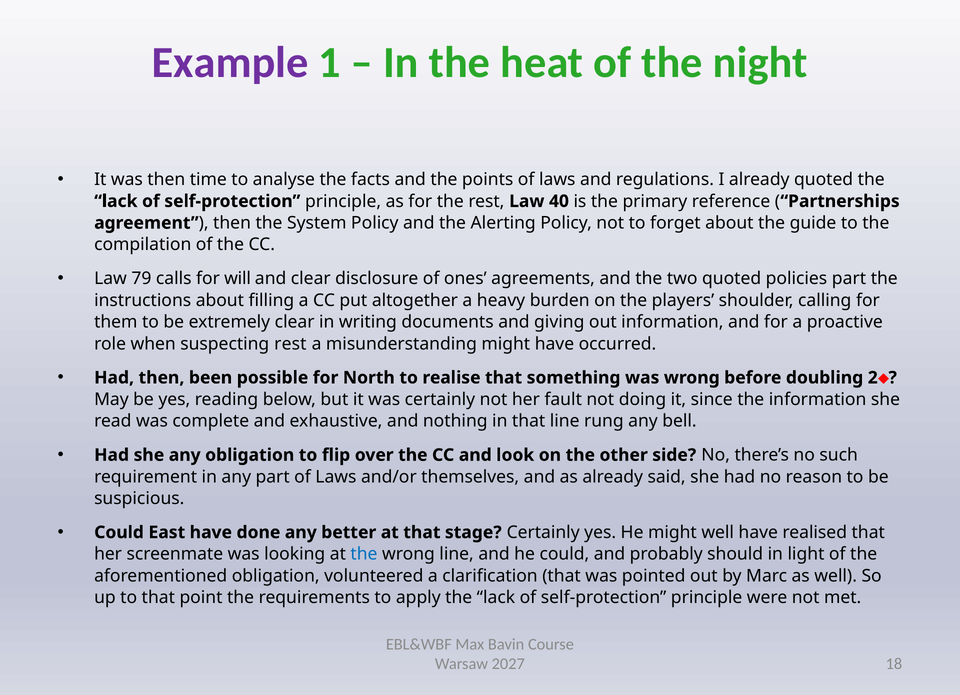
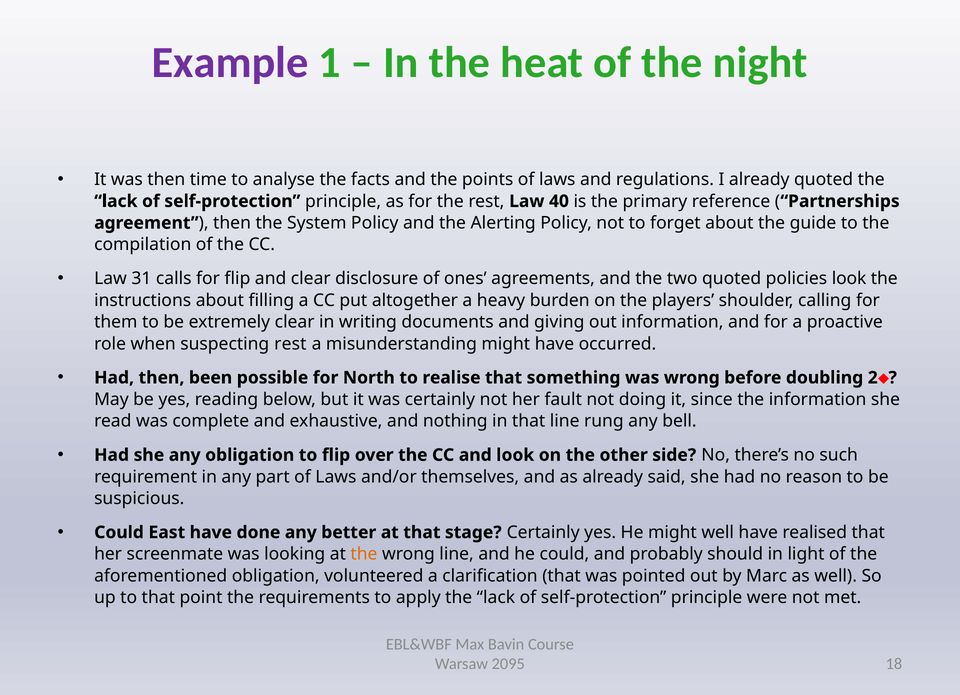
79: 79 -> 31 (141, 279)
for will: will -> flip (237, 279)
policies part: part -> look (849, 279)
the colour: blue -> orange (364, 554)
2027: 2027 -> 2095 (508, 664)
